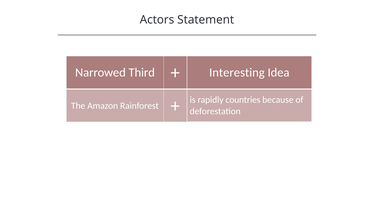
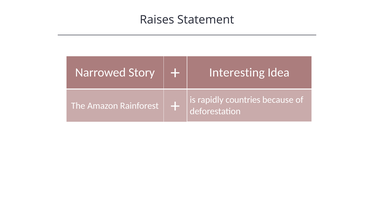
Actors: Actors -> Raises (157, 20)
Third: Third -> Story (142, 72)
